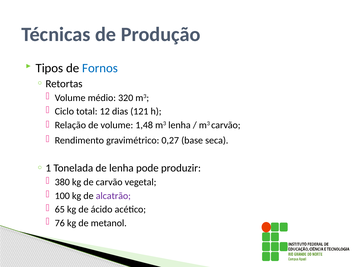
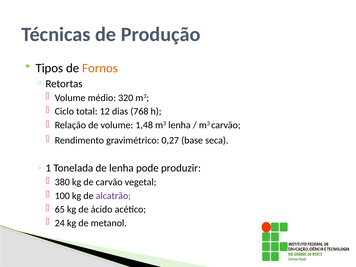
Fornos colour: blue -> orange (100, 68)
121: 121 -> 768 (139, 111)
76: 76 -> 24 (60, 223)
